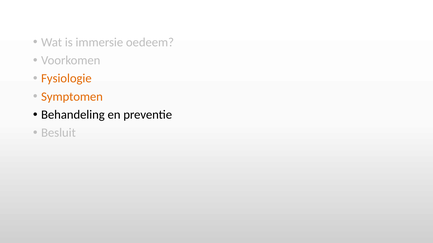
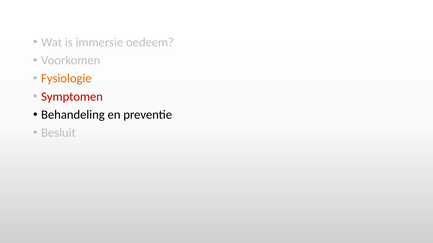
Symptomen colour: orange -> red (72, 97)
